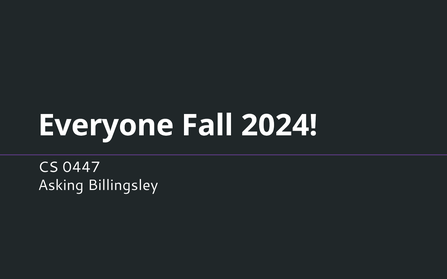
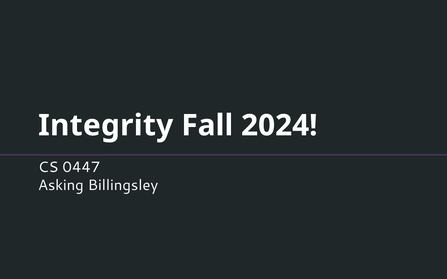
Everyone: Everyone -> Integrity (106, 126)
